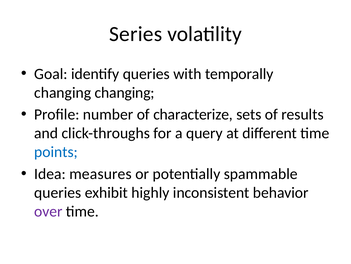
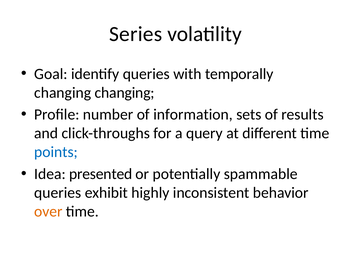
characterize: characterize -> information (193, 114)
measures: measures -> presented (101, 174)
over colour: purple -> orange (48, 211)
